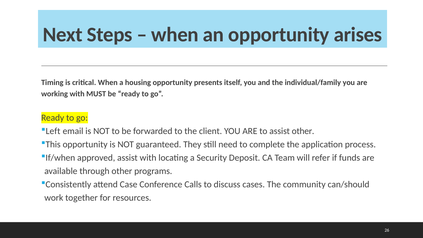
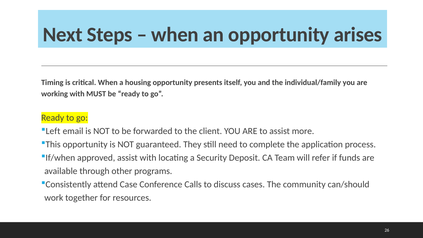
assist other: other -> more (303, 131)
